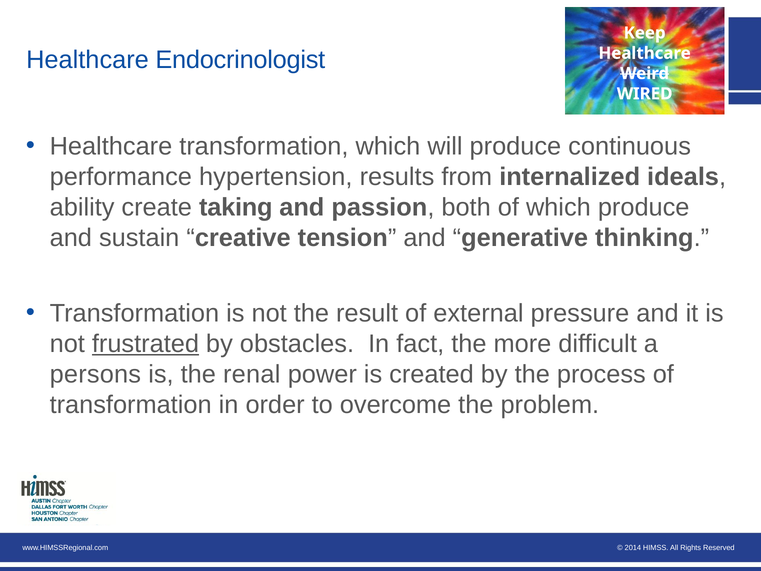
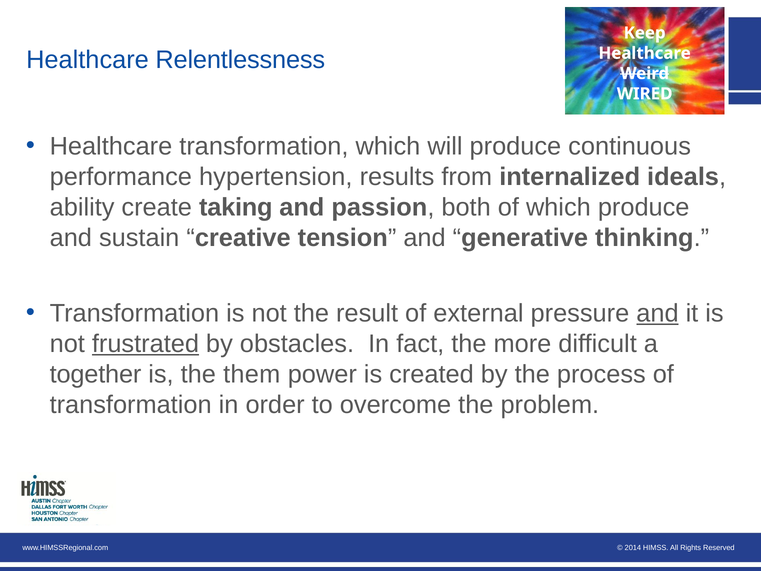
Endocrinologist: Endocrinologist -> Relentlessness (240, 60)
and underline: none -> present (657, 313)
persons: persons -> together (96, 374)
renal: renal -> them (252, 374)
